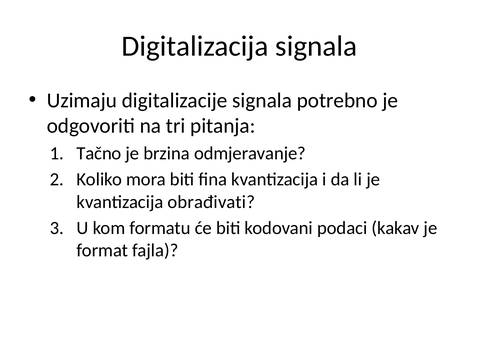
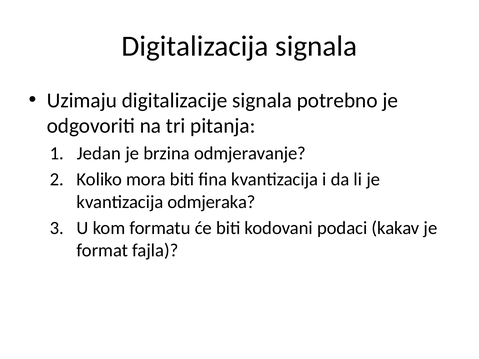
Tačno: Tačno -> Jedan (99, 154)
obrađivati: obrađivati -> odmjeraka (211, 202)
